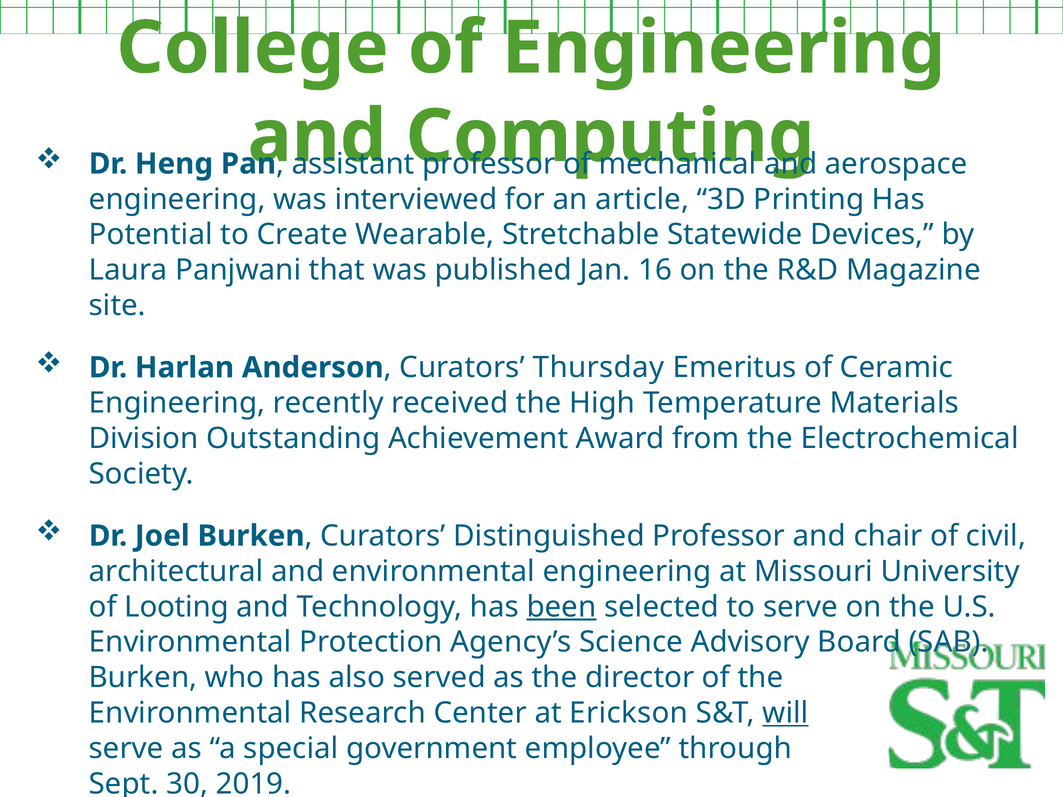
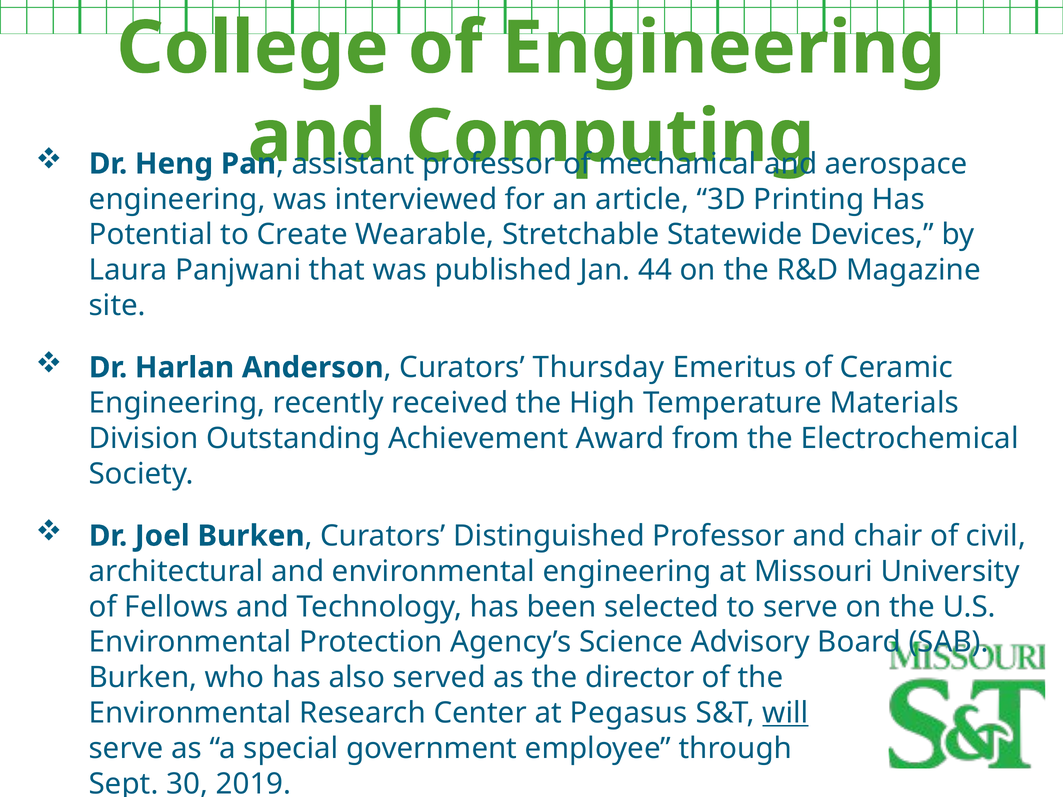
16: 16 -> 44 (655, 270)
Looting: Looting -> Fellows (176, 607)
been underline: present -> none (561, 607)
Erickson: Erickson -> Pegasus (629, 713)
